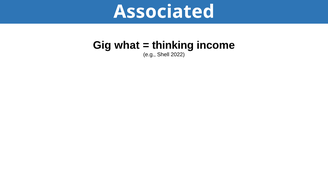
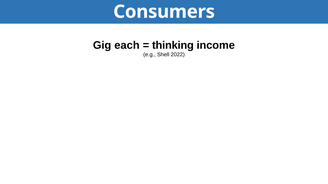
Associated: Associated -> Consumers (164, 12)
what: what -> each (127, 45)
